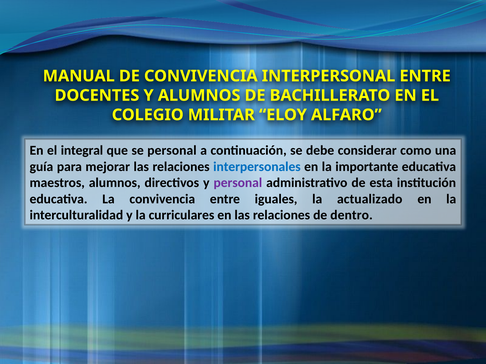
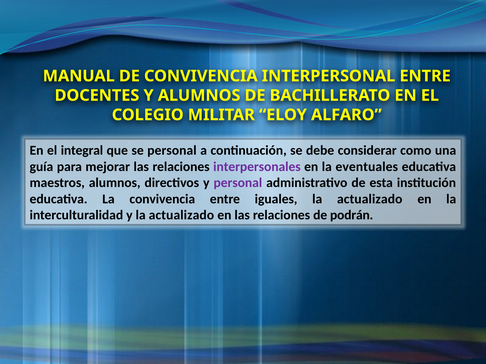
interpersonales colour: blue -> purple (257, 167)
importante: importante -> eventuales (367, 167)
y la curriculares: curriculares -> actualizado (181, 215)
dentro: dentro -> podrán (352, 215)
